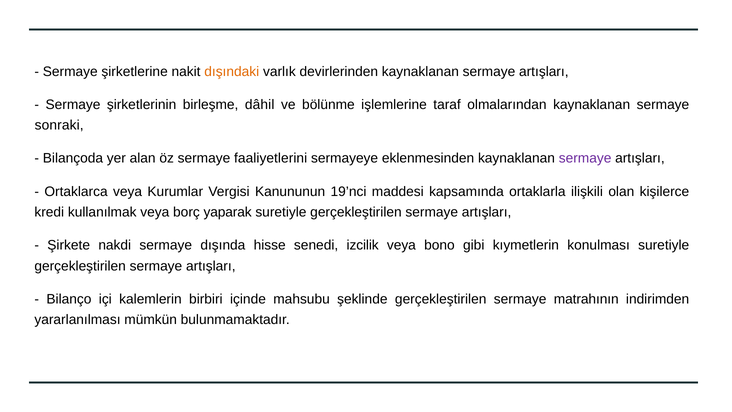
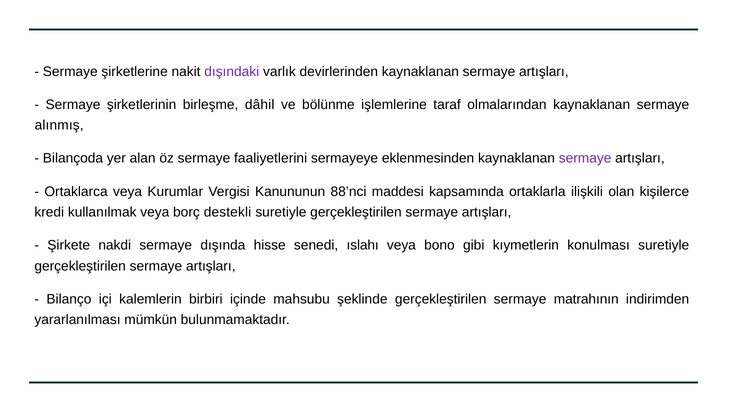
dışındaki colour: orange -> purple (232, 71)
sonraki: sonraki -> alınmış (59, 125)
19’nci: 19’nci -> 88’nci (349, 191)
yaparak: yaparak -> destekli (227, 212)
izcilik: izcilik -> ıslahı (363, 245)
